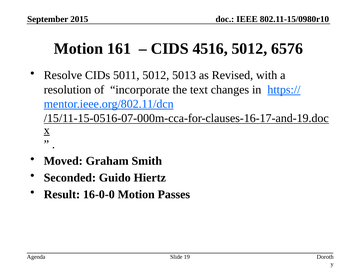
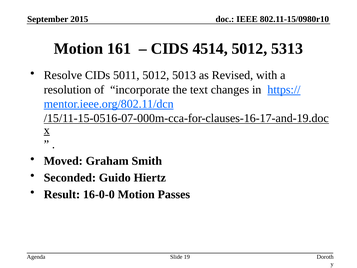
4516: 4516 -> 4514 (210, 49)
6576: 6576 -> 5313 (287, 49)
